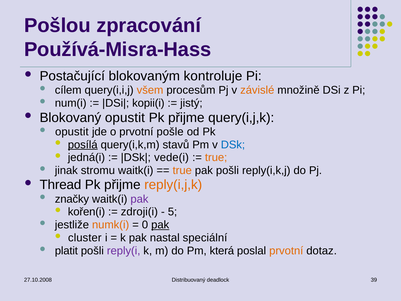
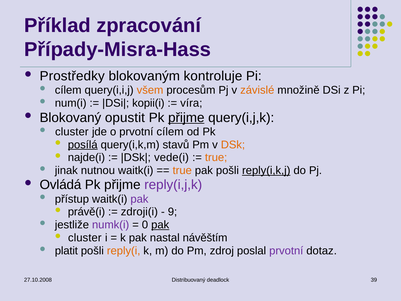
Pošlou: Pošlou -> Příklad (57, 25)
Používá-Misra-Hass: Používá-Misra-Hass -> Případy-Misra-Hass (118, 50)
Postačující: Postačující -> Prostředky (72, 76)
jistý: jistý -> víra (191, 103)
přijme underline: none -> present (186, 118)
opustit: opustit -> cluster (72, 132)
prvotní pošle: pošle -> cílem (170, 132)
DSk colour: blue -> orange (233, 145)
jedná(i: jedná(i -> najde(i (86, 157)
stromu: stromu -> nutnou (98, 170)
reply(i,k,j underline: none -> present (266, 170)
Thread: Thread -> Ovládá (60, 185)
reply(i,j,k colour: orange -> purple (173, 185)
značky: značky -> přístup (72, 199)
kořen(i: kořen(i -> právě(i (86, 212)
5: 5 -> 9 (173, 212)
numk(i colour: orange -> purple (111, 225)
speciální: speciální -> návěštím (205, 238)
reply(i colour: purple -> orange (124, 251)
která: která -> zdroj (222, 251)
prvotní colour: orange -> purple (286, 251)
